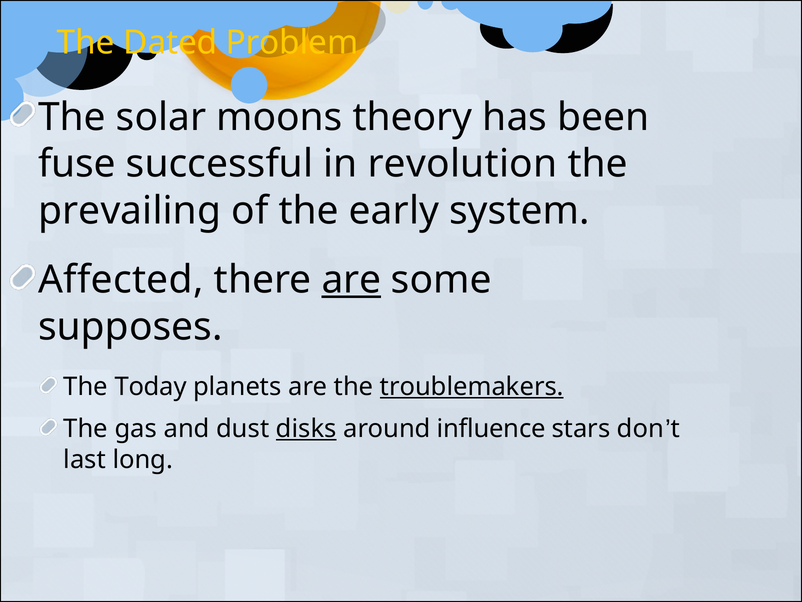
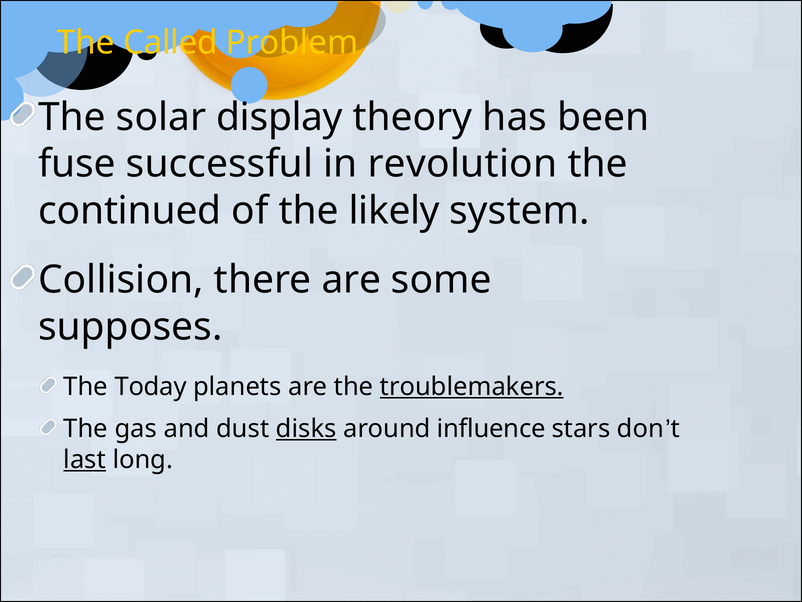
Dated: Dated -> Called (170, 43)
moons: moons -> display (280, 117)
prevailing: prevailing -> continued (130, 211)
early: early -> likely (394, 211)
Affected: Affected -> Collision (121, 280)
are underline: present -> none (351, 280)
last underline: none -> present (85, 459)
